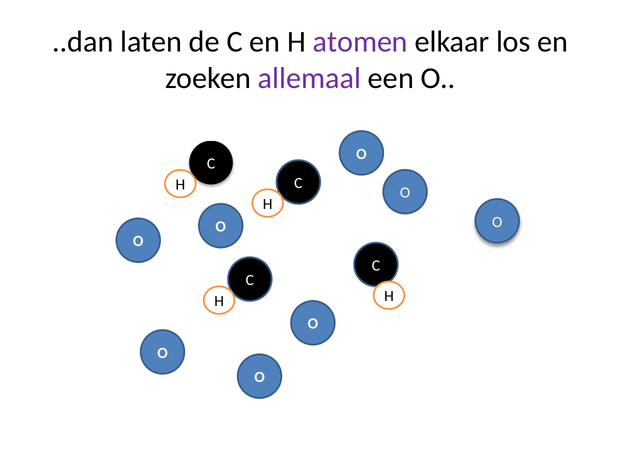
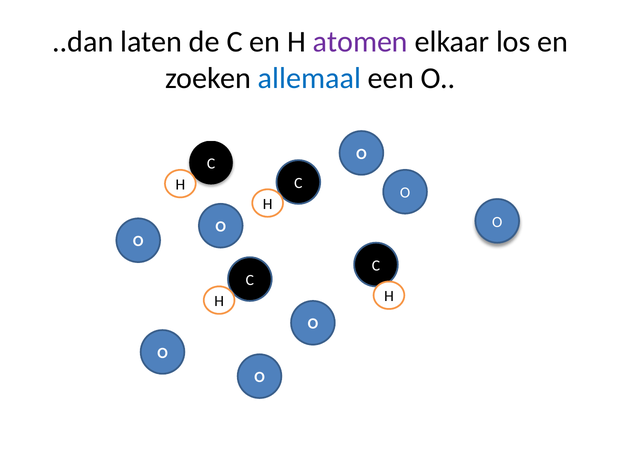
allemaal colour: purple -> blue (310, 78)
